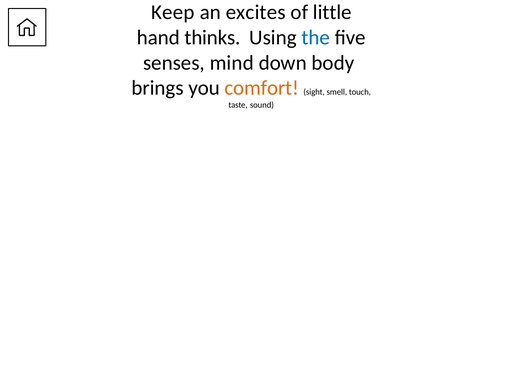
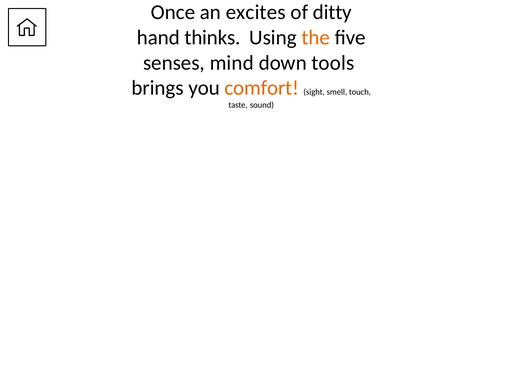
Keep: Keep -> Once (173, 12)
little: little -> ditty (332, 12)
the colour: blue -> orange (316, 37)
body: body -> tools (333, 63)
